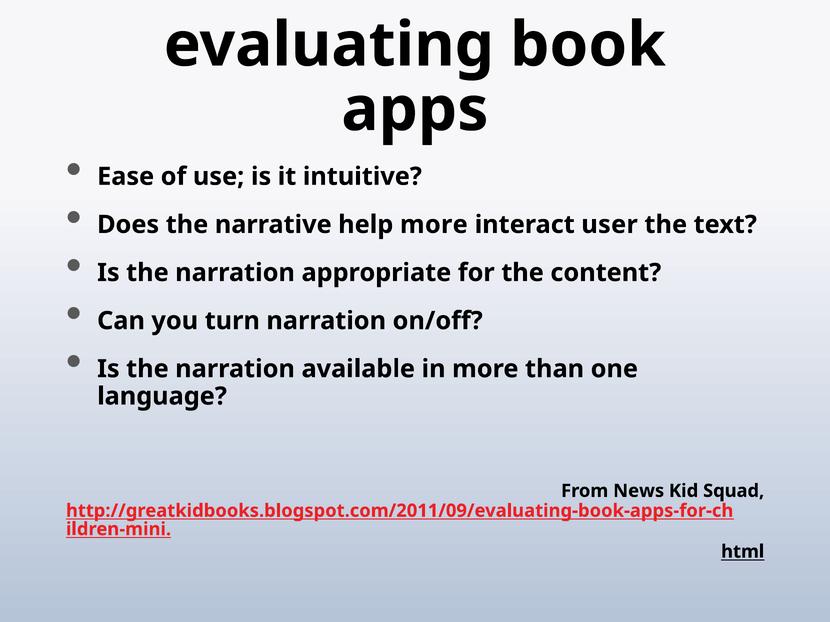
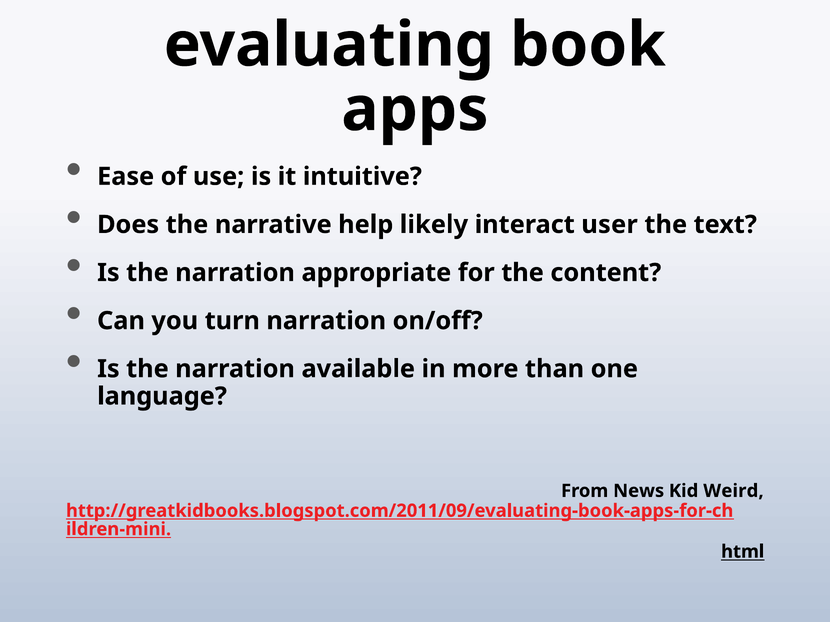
help more: more -> likely (434, 225)
Squad: Squad -> Weird (733, 491)
